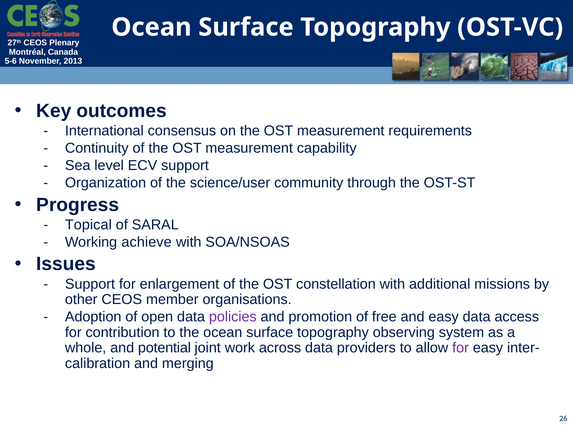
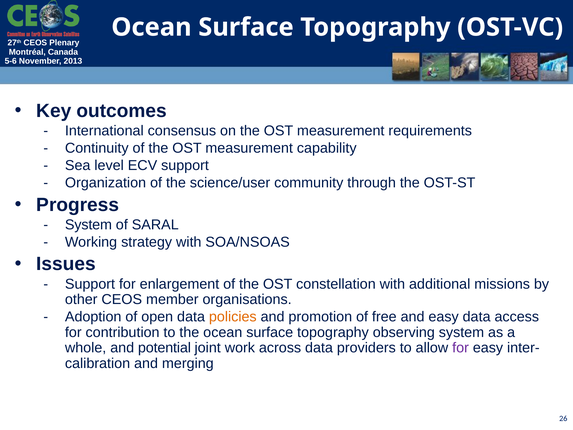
Topical: Topical -> System (88, 225)
achieve: achieve -> strategy (147, 242)
policies colour: purple -> orange (233, 317)
